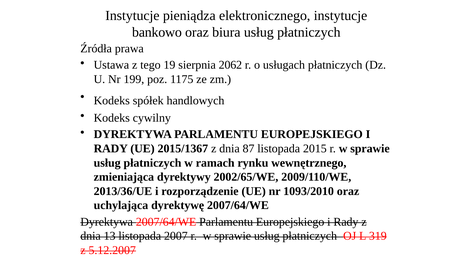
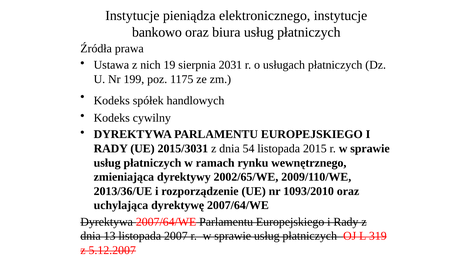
tego: tego -> nich (150, 65)
2062: 2062 -> 2031 (230, 65)
2015/1367: 2015/1367 -> 2015/3031 (183, 149)
87: 87 -> 54 (249, 149)
